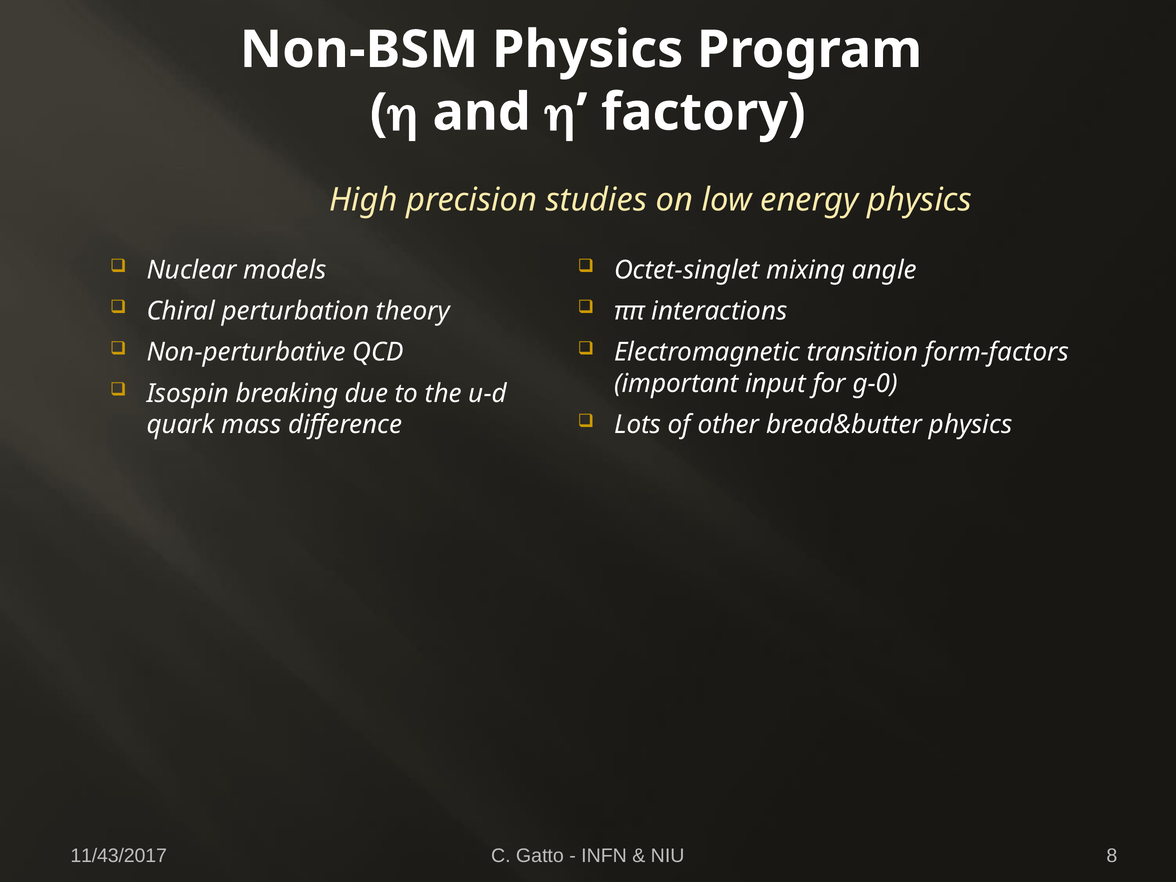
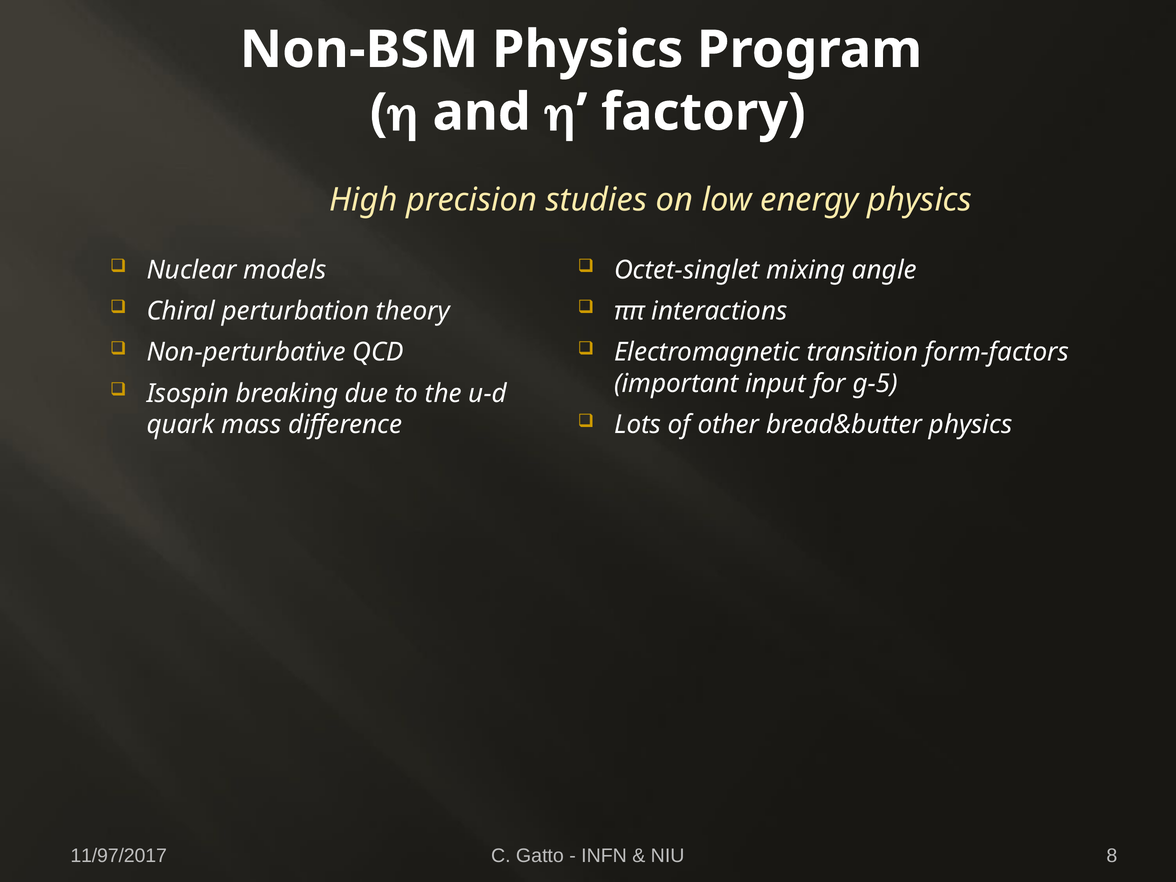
g-0: g-0 -> g-5 (875, 384)
11/43/2017: 11/43/2017 -> 11/97/2017 (119, 856)
